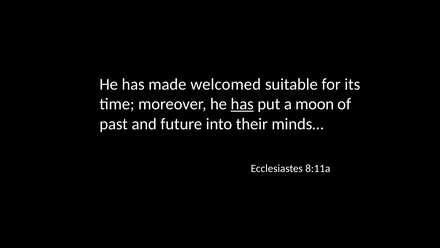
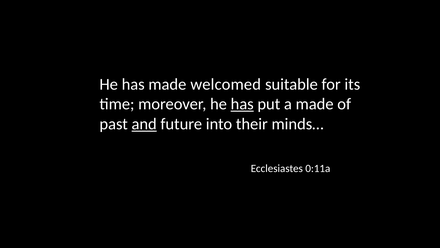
a moon: moon -> made (315, 104)
and underline: none -> present (144, 124)
8:11a: 8:11a -> 0:11a (318, 168)
